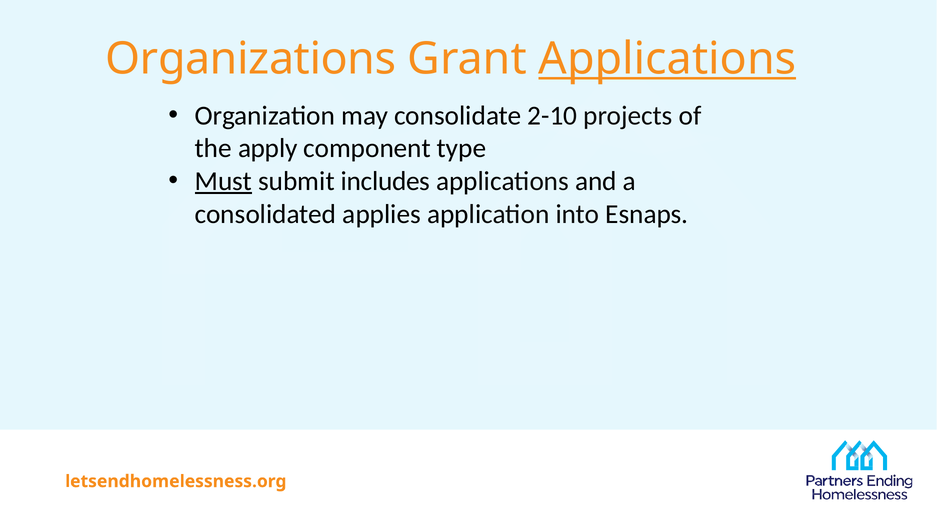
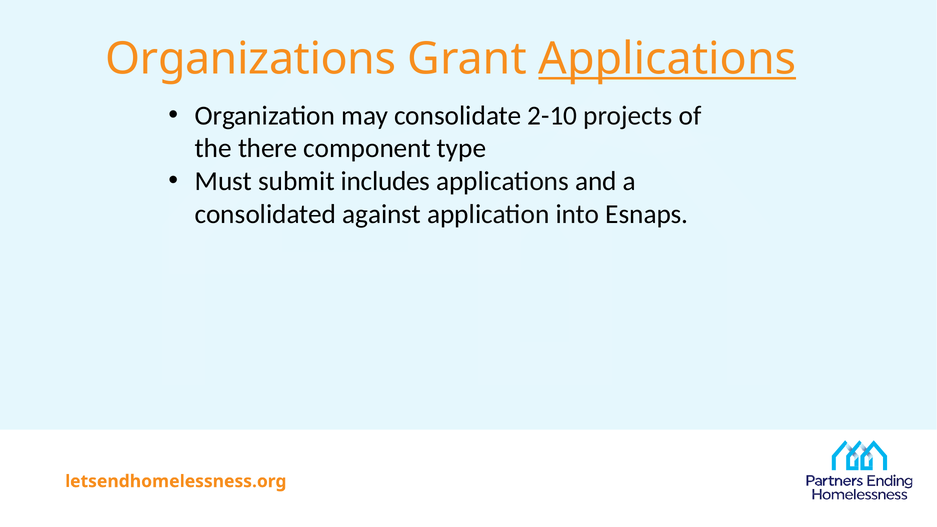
apply: apply -> there (268, 148)
Must underline: present -> none (223, 181)
applies: applies -> against (382, 214)
